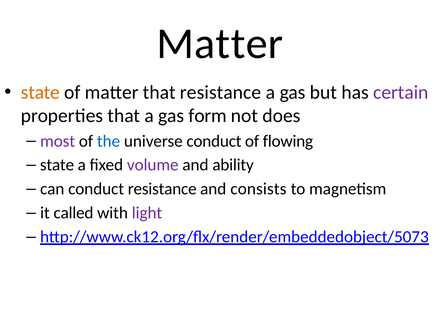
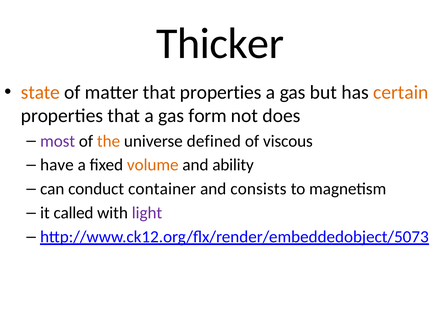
Matter: Matter -> Thicker (220, 44)
that resistance: resistance -> properties (221, 92)
certain colour: purple -> orange (401, 92)
the colour: blue -> orange (109, 141)
universe conduct: conduct -> defined (214, 141)
flowing: flowing -> viscous (288, 141)
state: state -> have (57, 165)
volume colour: purple -> orange (153, 165)
conduct resistance: resistance -> container (162, 189)
